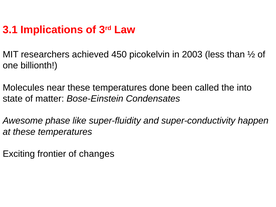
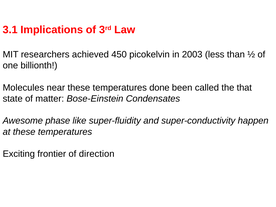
into: into -> that (244, 88)
changes: changes -> direction (97, 154)
